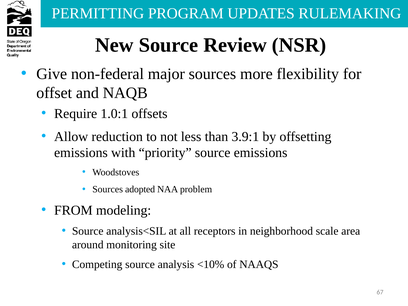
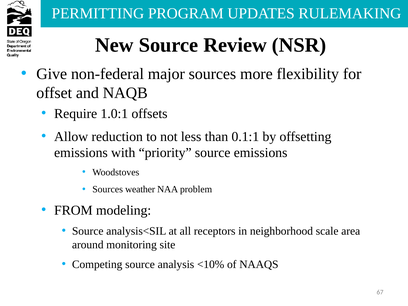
3.9:1: 3.9:1 -> 0.1:1 (245, 137)
adopted: adopted -> weather (140, 189)
